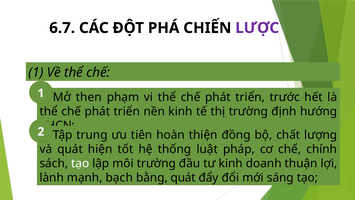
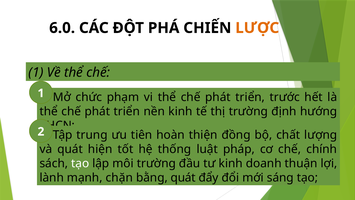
6.7: 6.7 -> 6.0 (62, 28)
LƯỢC colour: purple -> orange (257, 28)
then: then -> chức (89, 97)
bạch: bạch -> chặn (119, 177)
